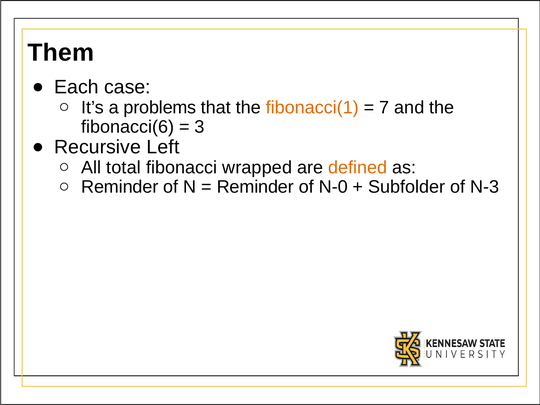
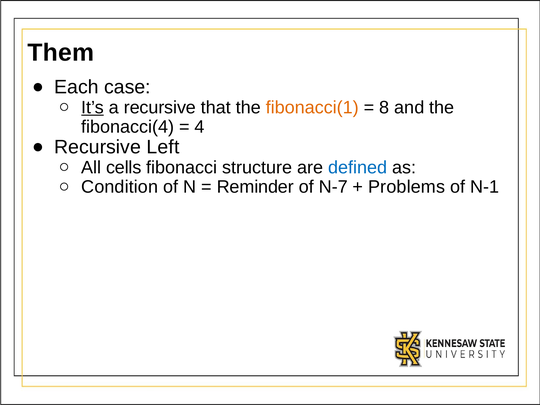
It’s underline: none -> present (93, 107)
a problems: problems -> recursive (160, 107)
7: 7 -> 8 (384, 107)
fibonacci(6: fibonacci(6 -> fibonacci(4 (128, 127)
3: 3 -> 4 (200, 127)
total: total -> cells (124, 167)
wrapped: wrapped -> structure (257, 167)
defined colour: orange -> blue (358, 167)
Reminder: Reminder -> Condition (120, 187)
N-0: N-0 -> N-7 (333, 187)
Subfolder: Subfolder -> Problems (407, 187)
N-3: N-3 -> N-1 (485, 187)
